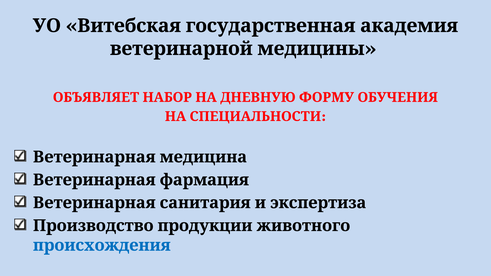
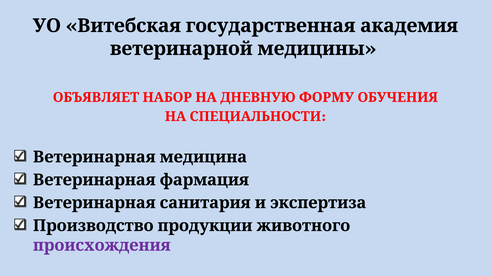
происхождения colour: blue -> purple (102, 245)
